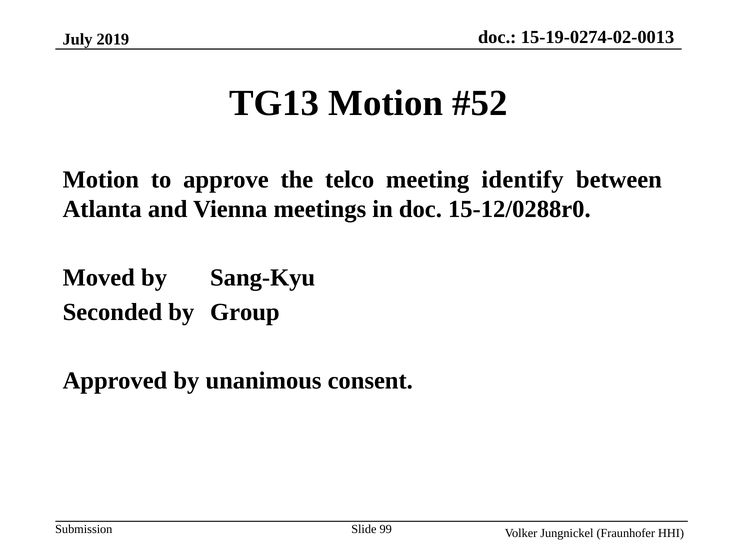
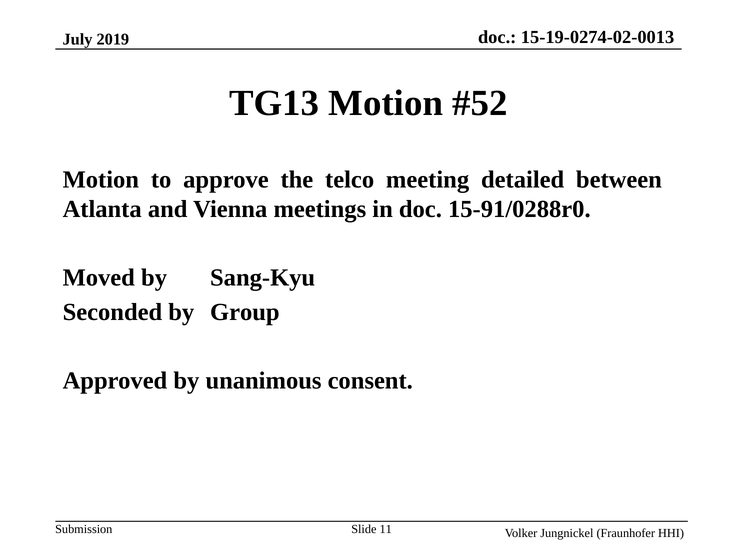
identify: identify -> detailed (523, 180)
15-12/0288r0: 15-12/0288r0 -> 15-91/0288r0 (519, 209)
99: 99 -> 11 (386, 530)
